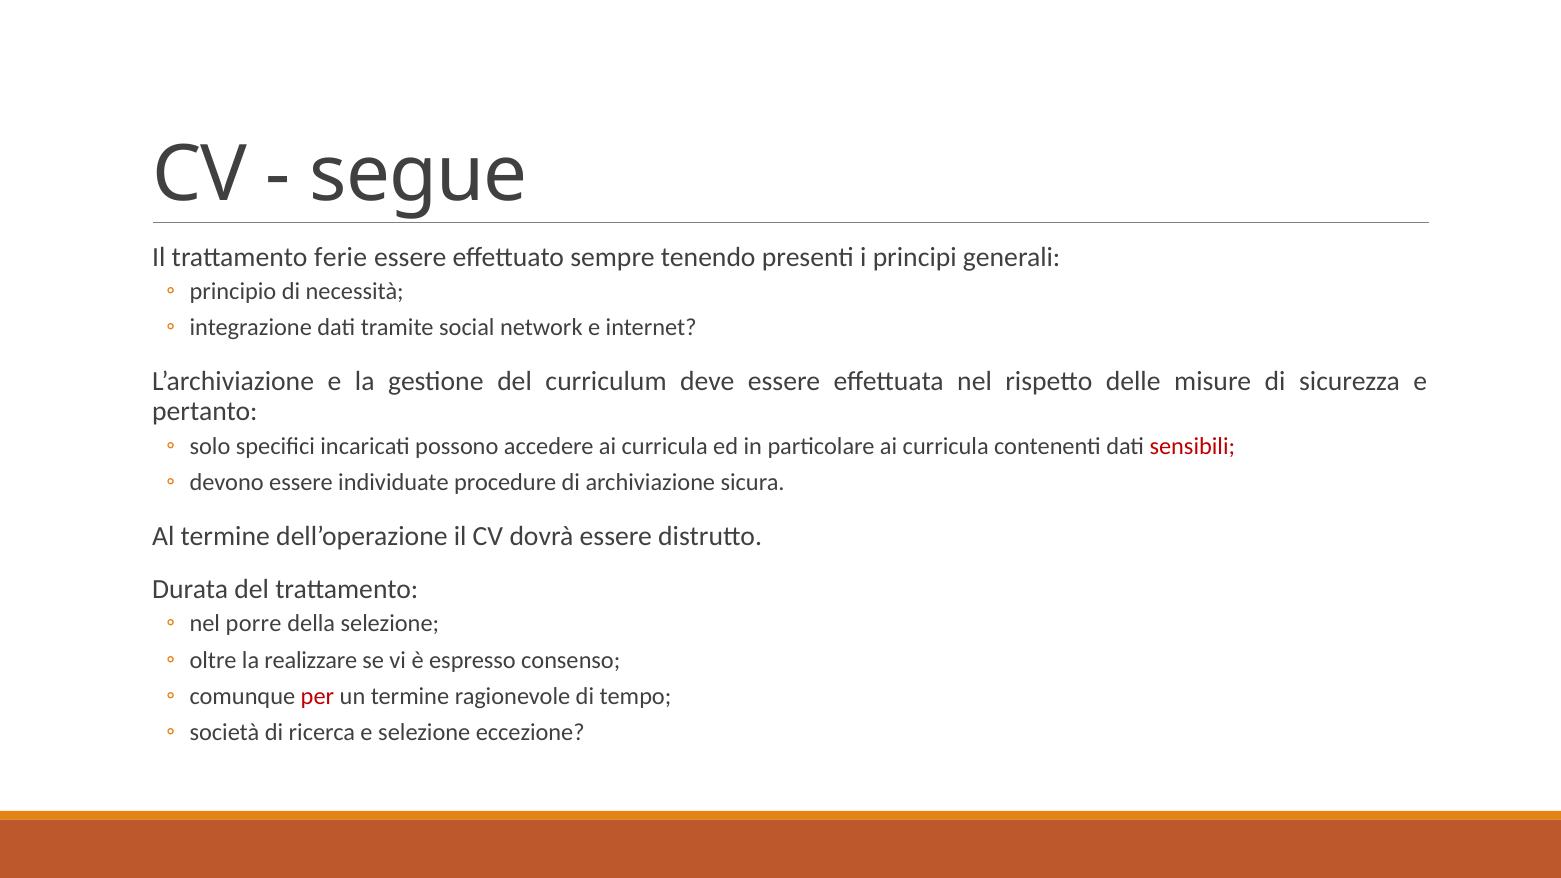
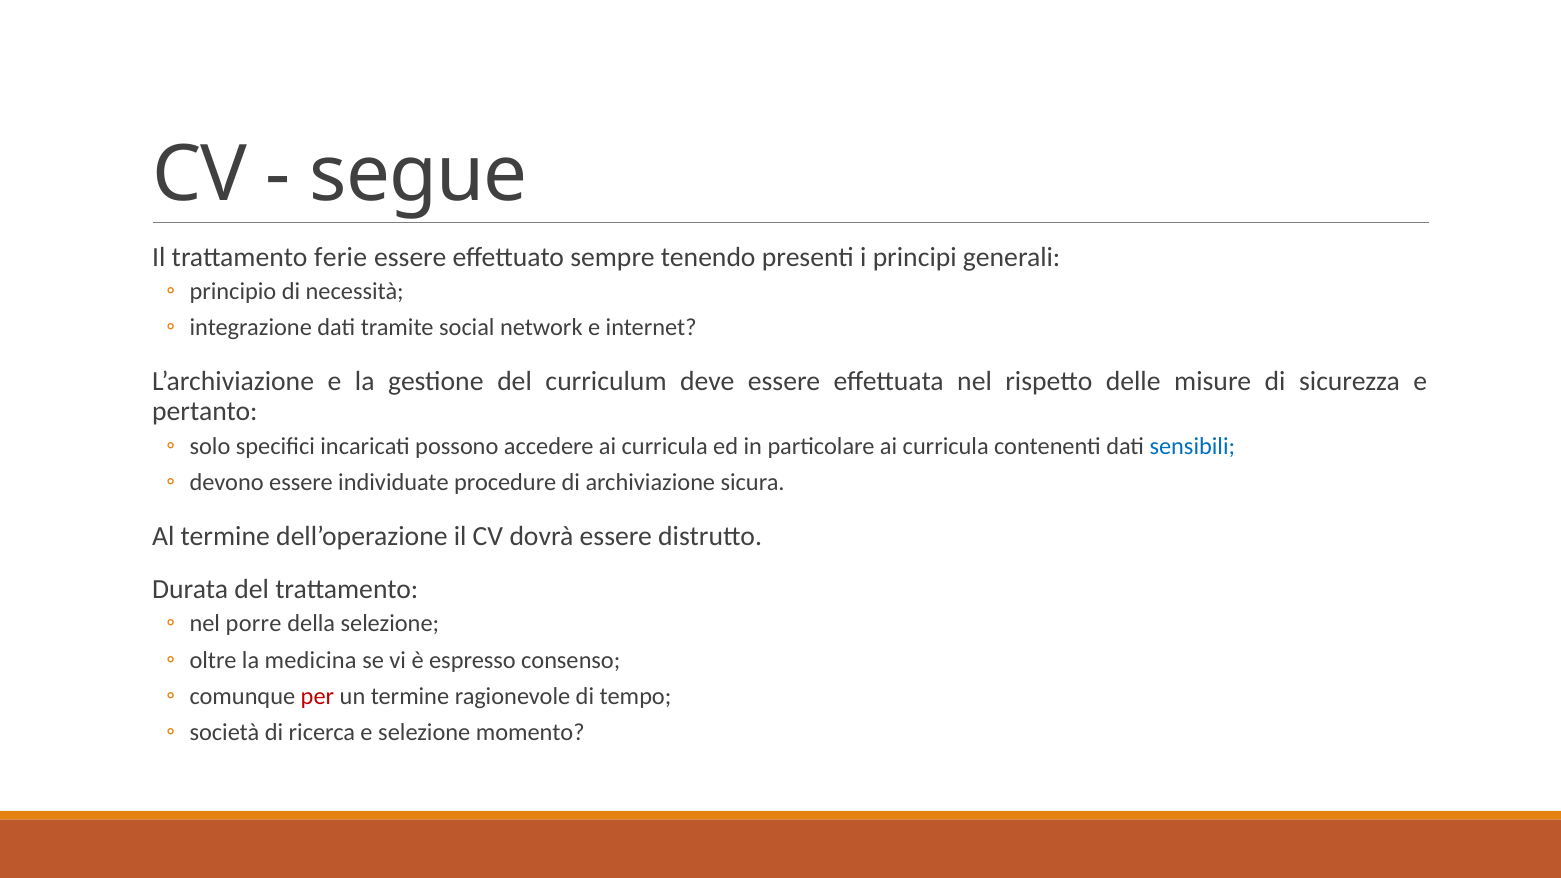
sensibili colour: red -> blue (1192, 446)
realizzare: realizzare -> medicina (311, 660)
eccezione: eccezione -> momento (530, 732)
